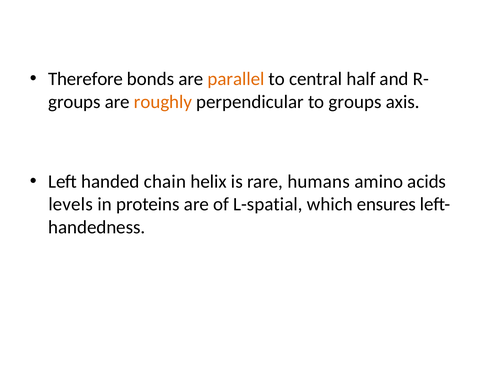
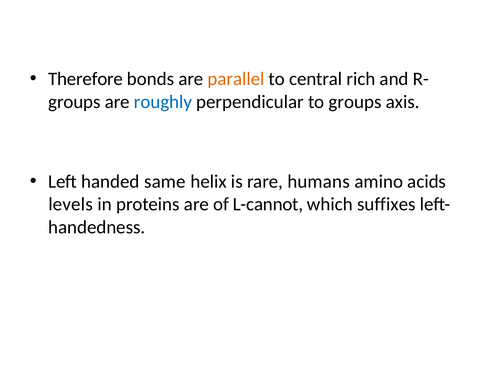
half: half -> rich (361, 79)
roughly colour: orange -> blue (163, 102)
chain: chain -> same (165, 182)
L-spatial: L-spatial -> L-cannot (268, 204)
ensures: ensures -> suffixes (386, 204)
